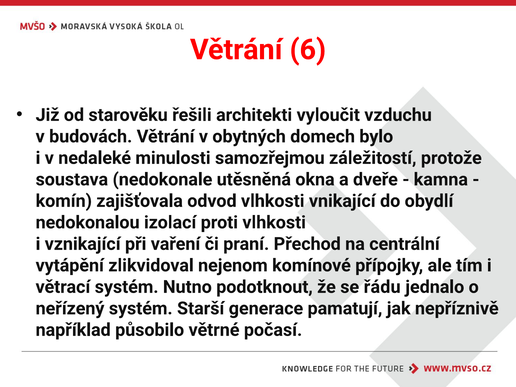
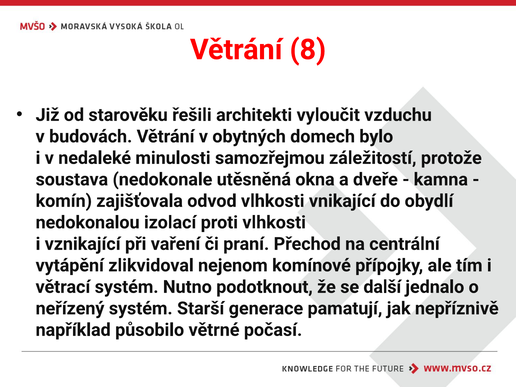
6: 6 -> 8 (308, 50)
řádu: řádu -> další (382, 287)
